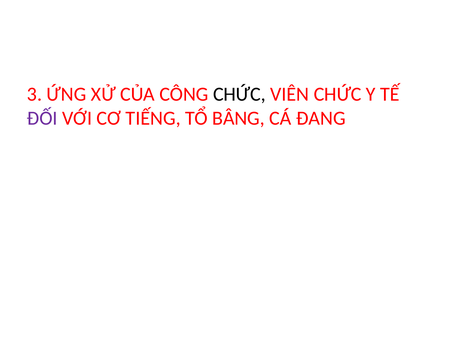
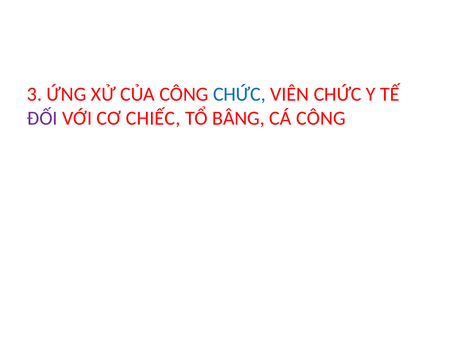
CHỨC colour: black -> blue (239, 94)
TIẾNG: TIẾNG -> CHIẾC (153, 118)
CÁ ĐANG: ĐANG -> CÔNG (321, 118)
